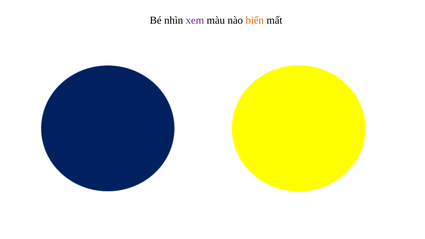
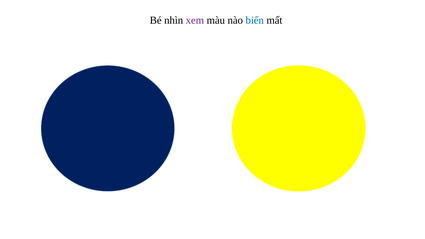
biến colour: orange -> blue (255, 20)
